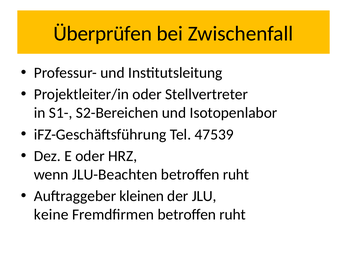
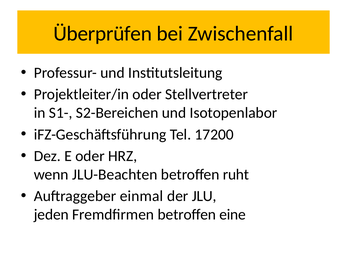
47539: 47539 -> 17200 (214, 135)
kleinen: kleinen -> einmal (142, 196)
keine: keine -> jeden (51, 215)
Fremdfirmen betroffen ruht: ruht -> eine (233, 215)
